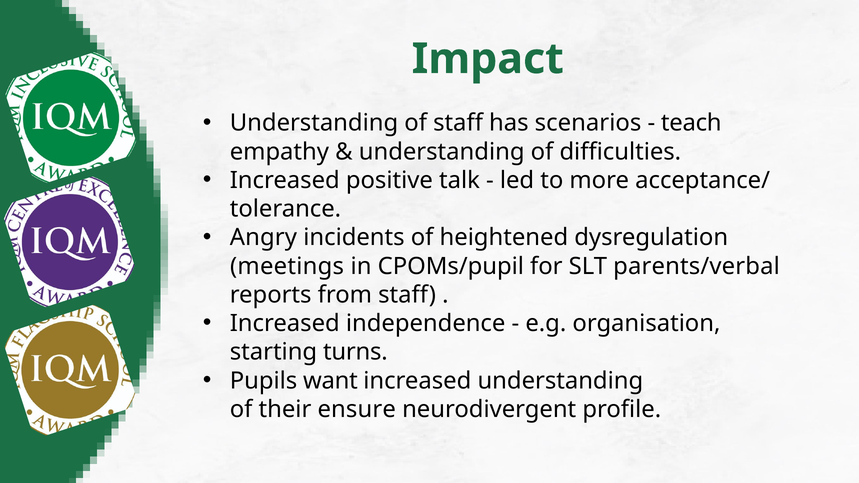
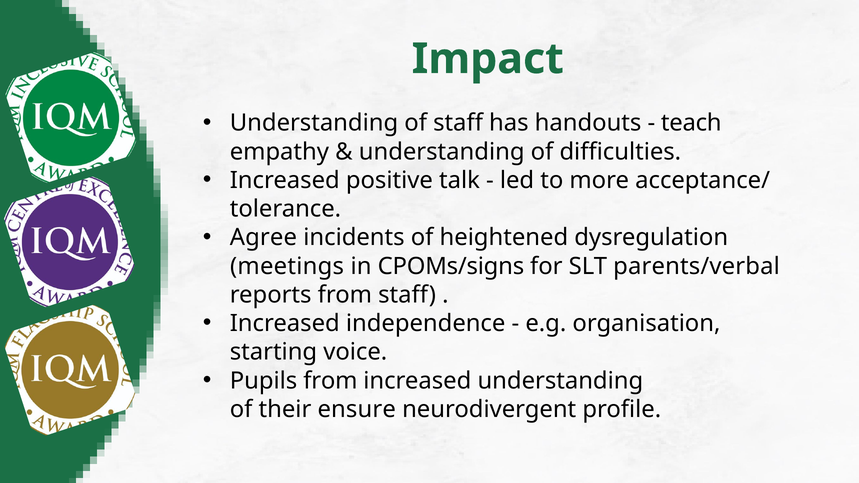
scenarios: scenarios -> handouts (588, 123)
Angry: Angry -> Agree (263, 238)
CPOMs/pupil: CPOMs/pupil -> CPOMs/signs (451, 266)
turns: turns -> voice (355, 352)
Pupils want: want -> from (330, 381)
